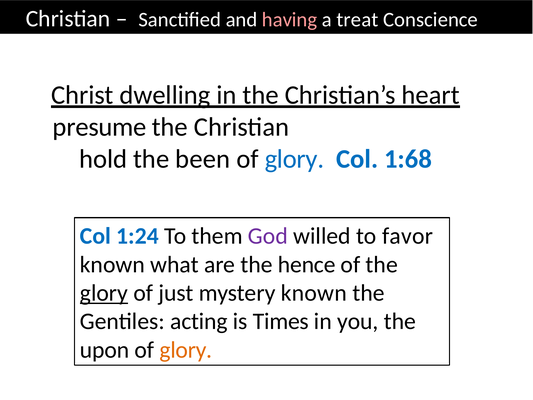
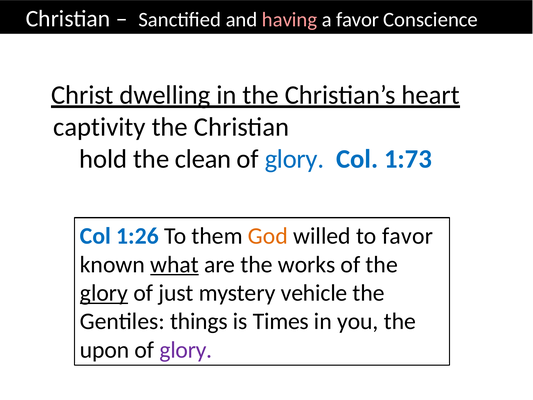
a treat: treat -> favor (358, 20)
presume: presume -> captivity (99, 127)
been: been -> clean (203, 159)
1:68: 1:68 -> 1:73 (408, 159)
1:24: 1:24 -> 1:26 (138, 236)
God colour: purple -> orange (268, 236)
what underline: none -> present (174, 264)
hence: hence -> works (307, 264)
mystery known: known -> vehicle (314, 293)
acting: acting -> things (199, 321)
glory colour: orange -> purple (186, 350)
